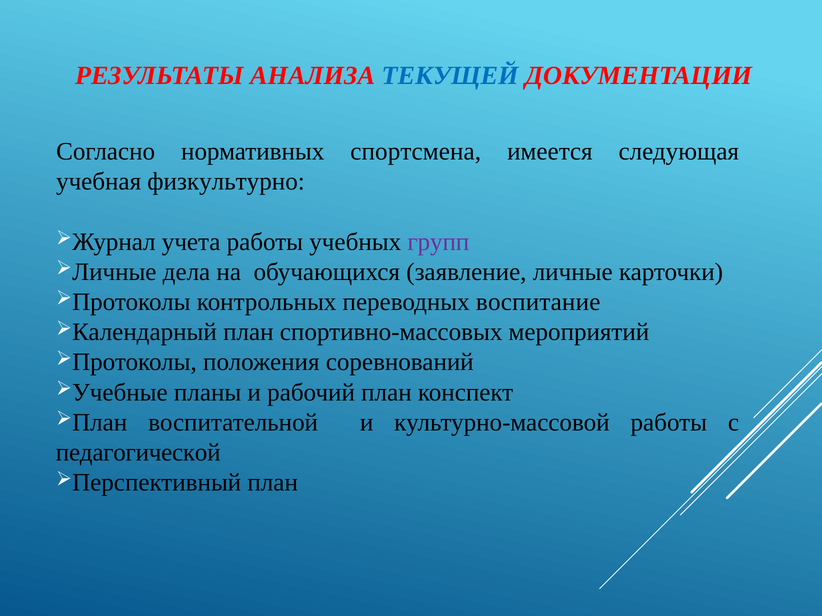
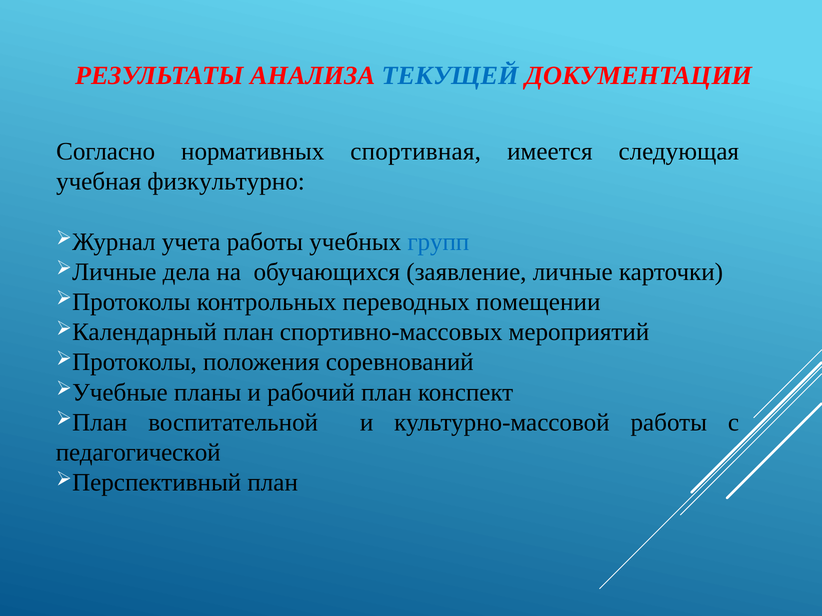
спортсмена: спортсмена -> спортивная (416, 152)
групп colour: purple -> blue (438, 242)
воспитание: воспитание -> помещении (538, 302)
